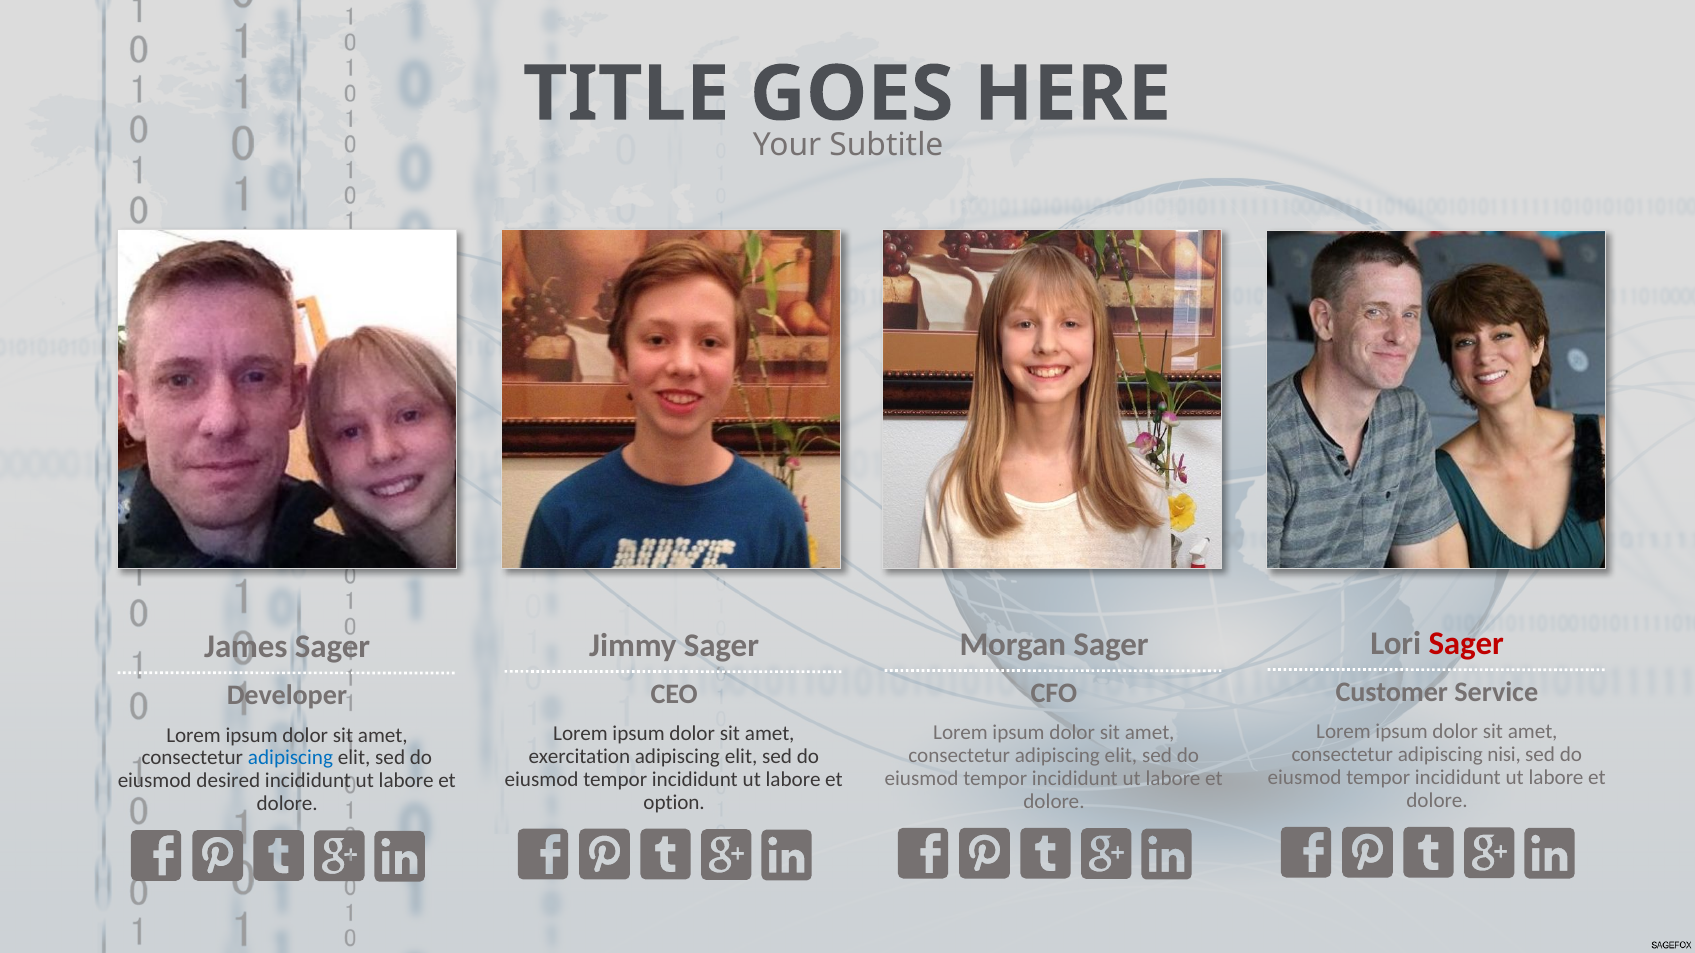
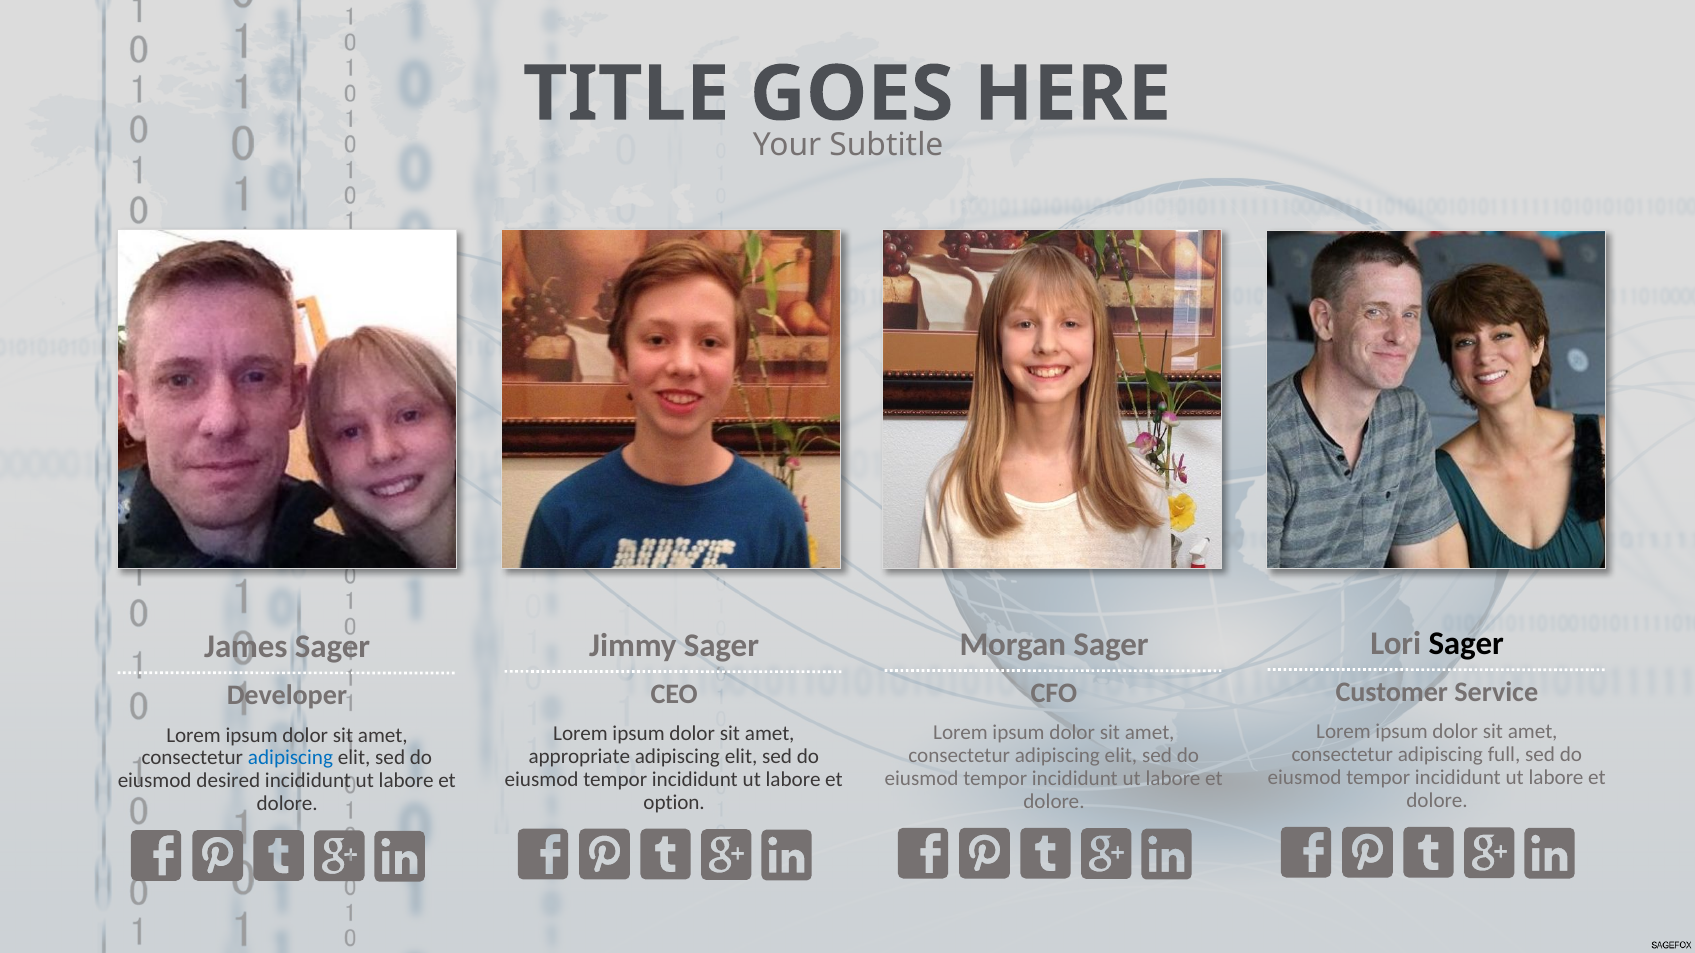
Sager colour: red -> black (1466, 644)
nisi: nisi -> full (1504, 755)
exercitation: exercitation -> appropriate (579, 757)
